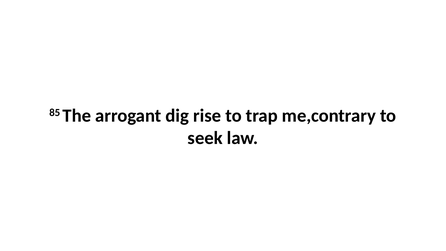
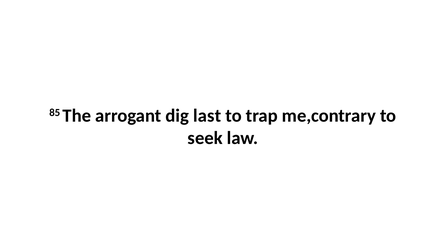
rise: rise -> last (207, 116)
